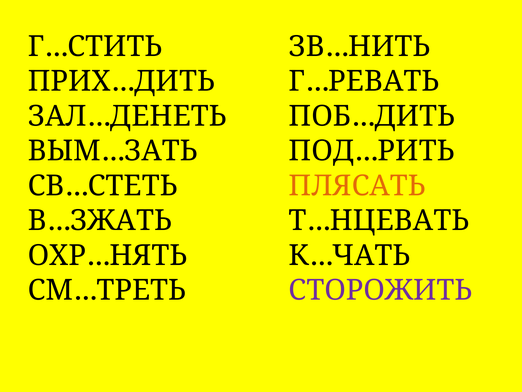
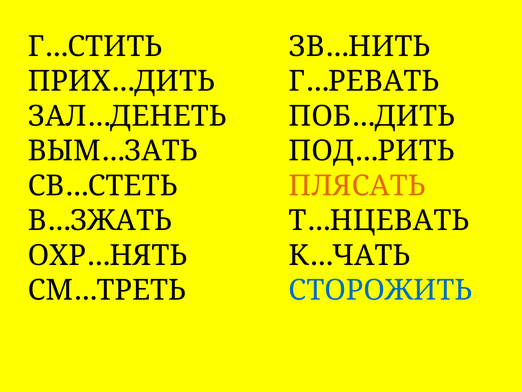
СТОРОЖИТЬ colour: purple -> blue (381, 290)
